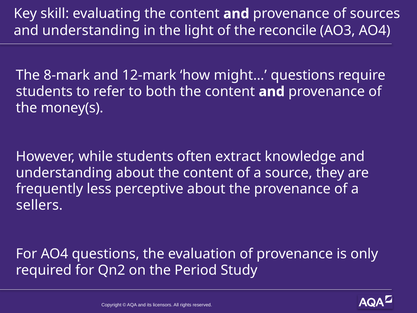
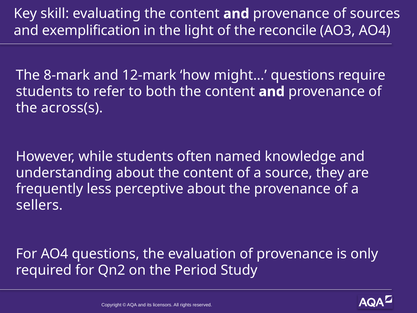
understanding: understanding -> exemplification (91, 30)
money(s: money(s -> across(s (72, 108)
extract: extract -> named (238, 156)
